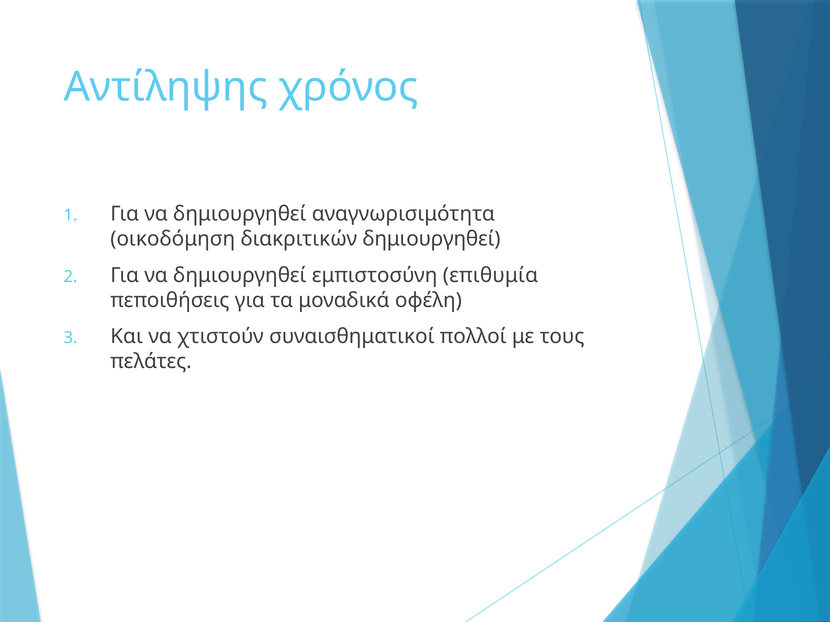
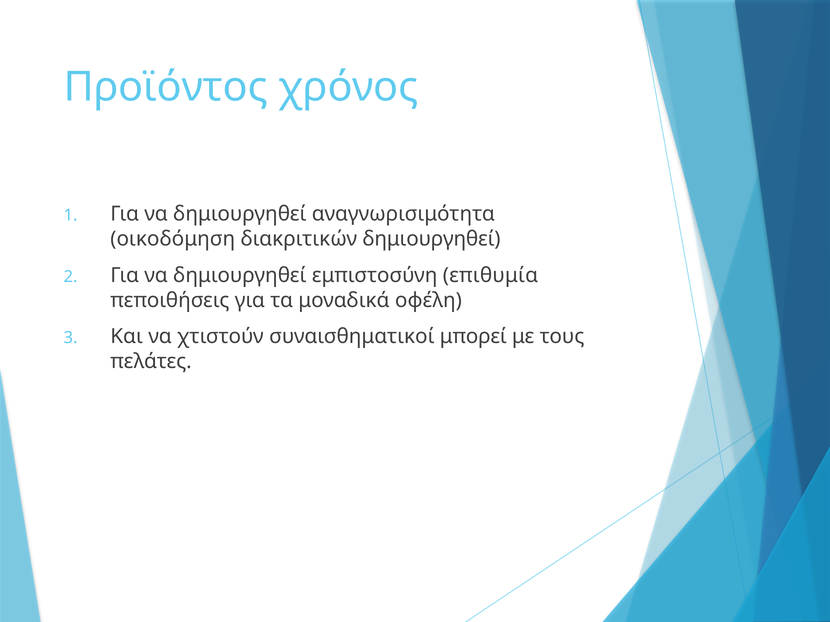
Αντίληψης: Αντίληψης -> Προϊόντος (166, 87)
πολλοί: πολλοί -> μπορεί (473, 337)
